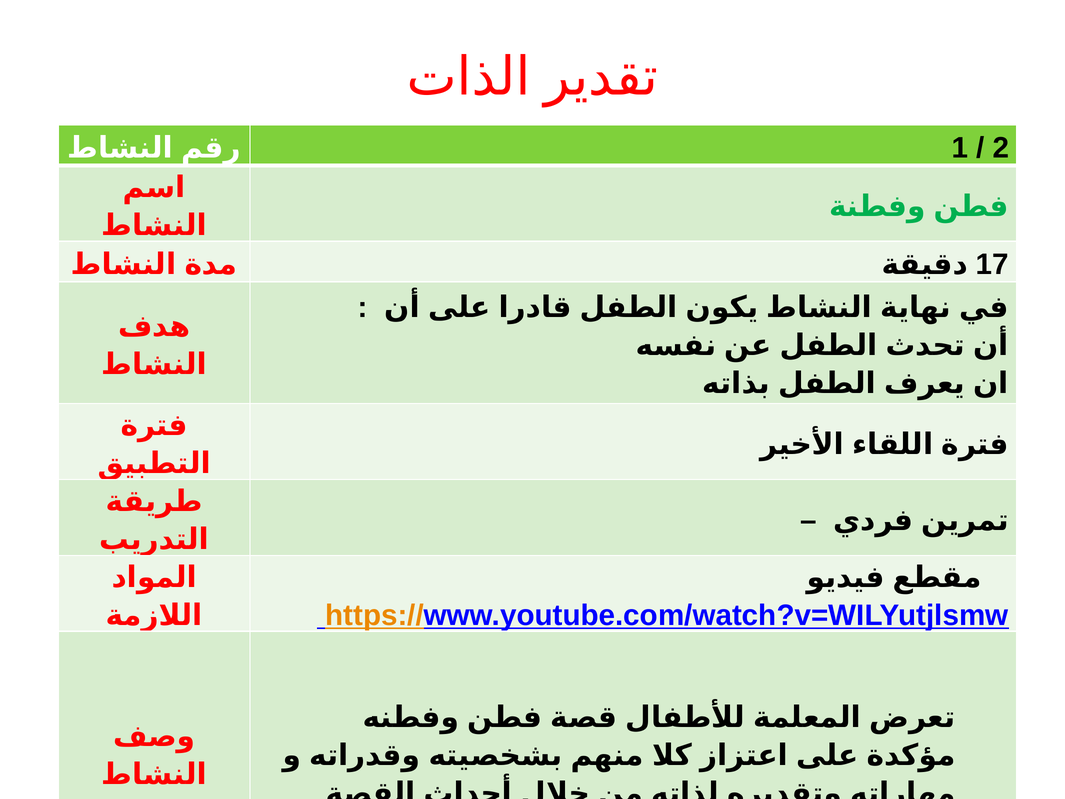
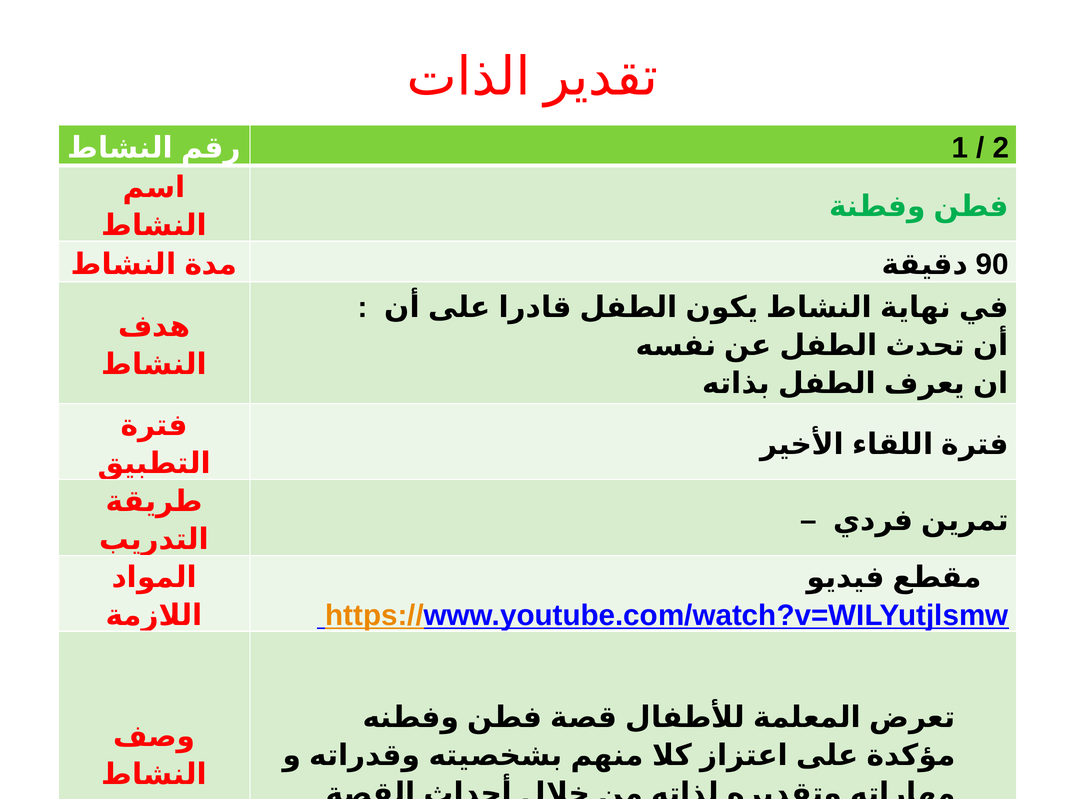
17: 17 -> 90 (992, 264)
